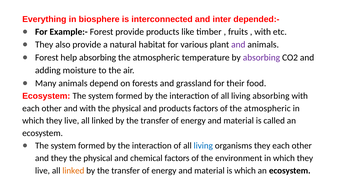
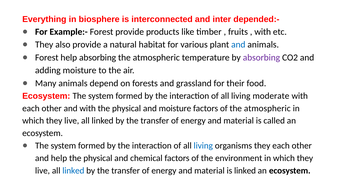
and colour: purple -> blue (238, 44)
living absorbing: absorbing -> moderate (271, 96)
and products: products -> moisture (175, 108)
and they: they -> help (59, 158)
linked colour: orange -> blue (73, 170)
is which: which -> linked (245, 170)
